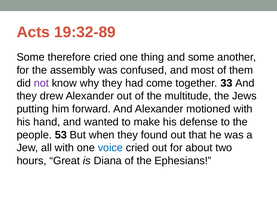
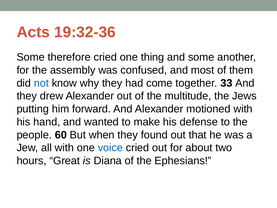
19:32-89: 19:32-89 -> 19:32-36 (85, 32)
not colour: purple -> blue (41, 83)
53: 53 -> 60 (61, 135)
